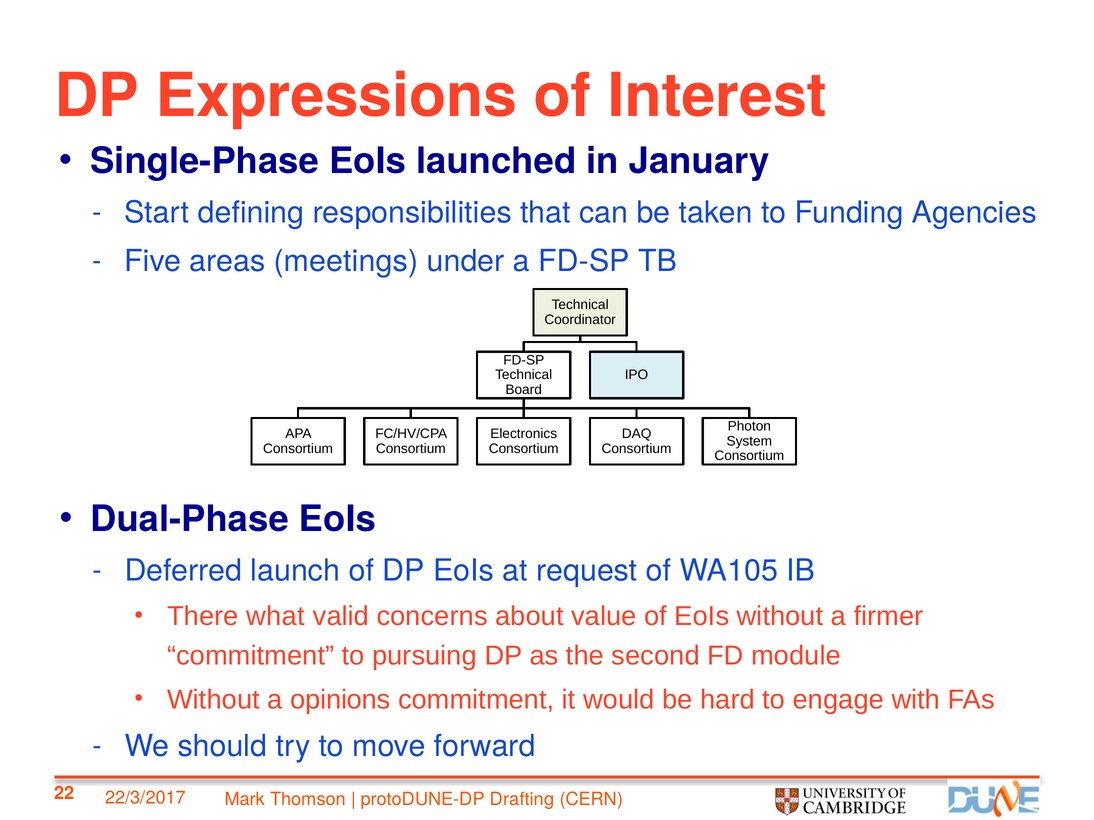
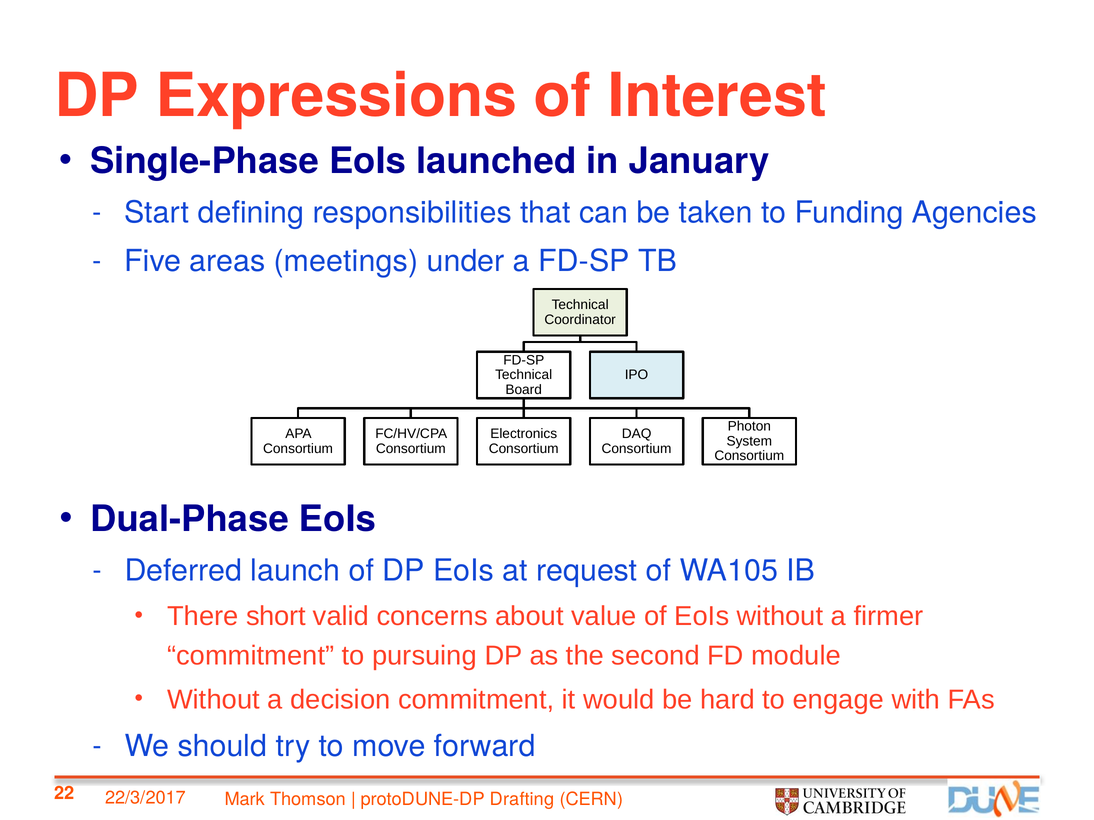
what: what -> short (276, 617)
opinions: opinions -> decision (340, 700)
